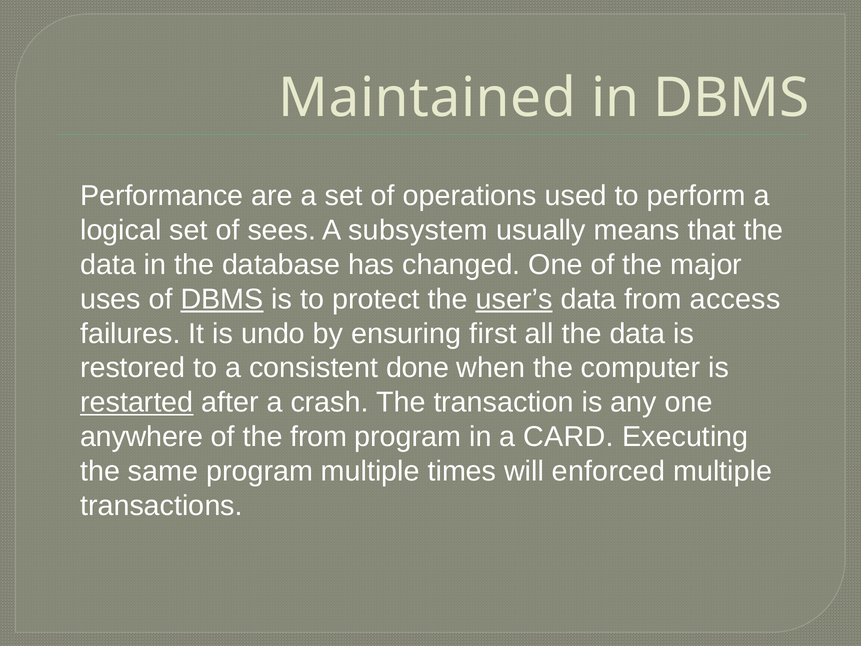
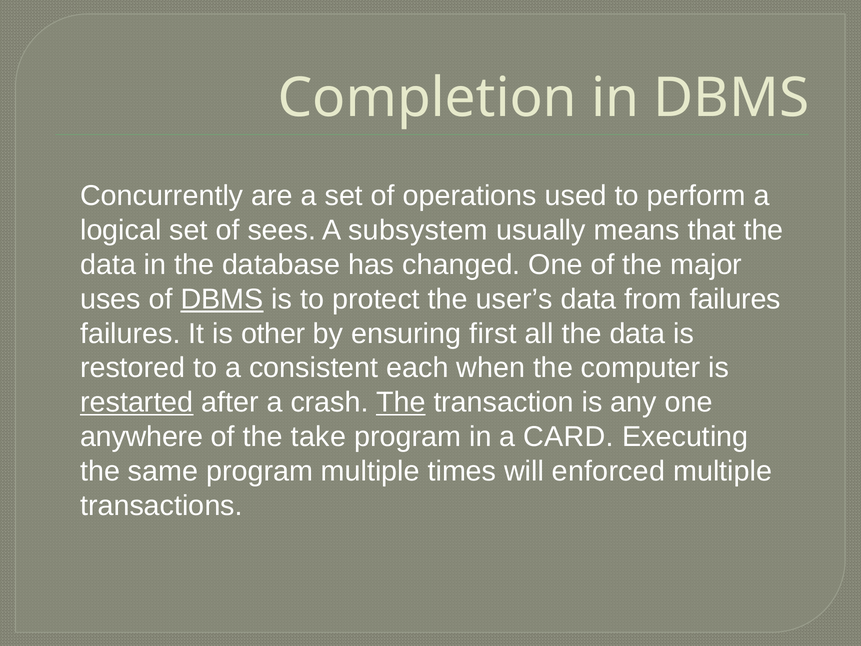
Maintained: Maintained -> Completion (427, 98)
Performance: Performance -> Concurrently (162, 196)
user’s underline: present -> none (514, 299)
from access: access -> failures (735, 299)
undo: undo -> other (273, 333)
done: done -> each (417, 368)
The underline: none -> present (401, 402)
the from: from -> take (318, 437)
